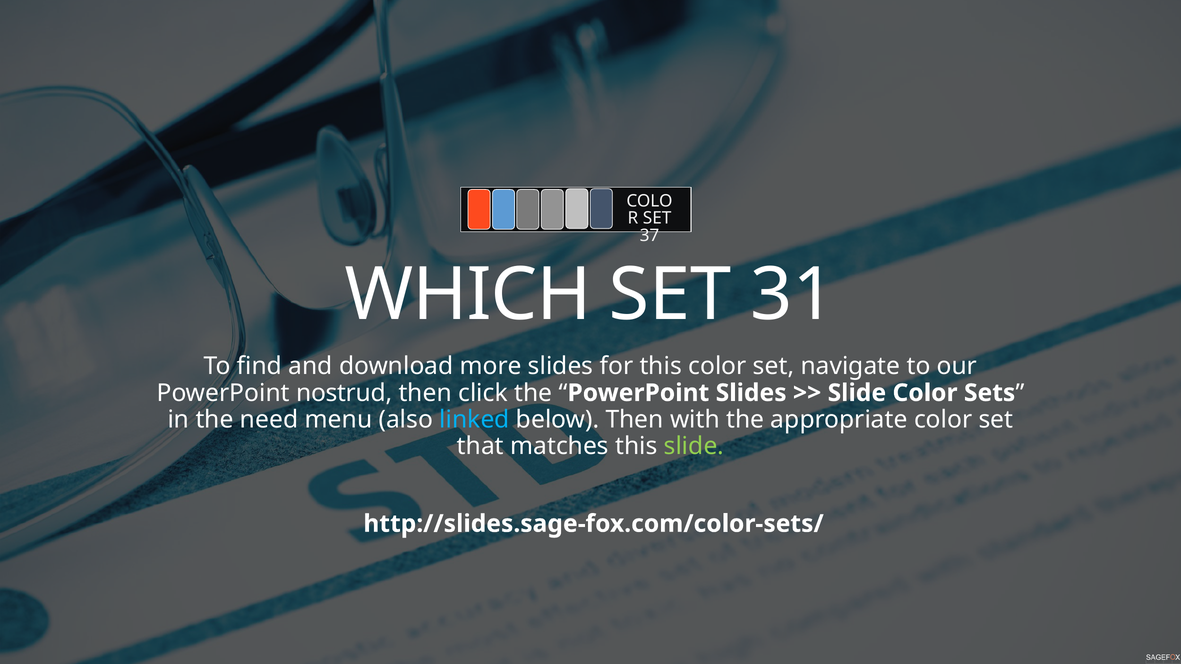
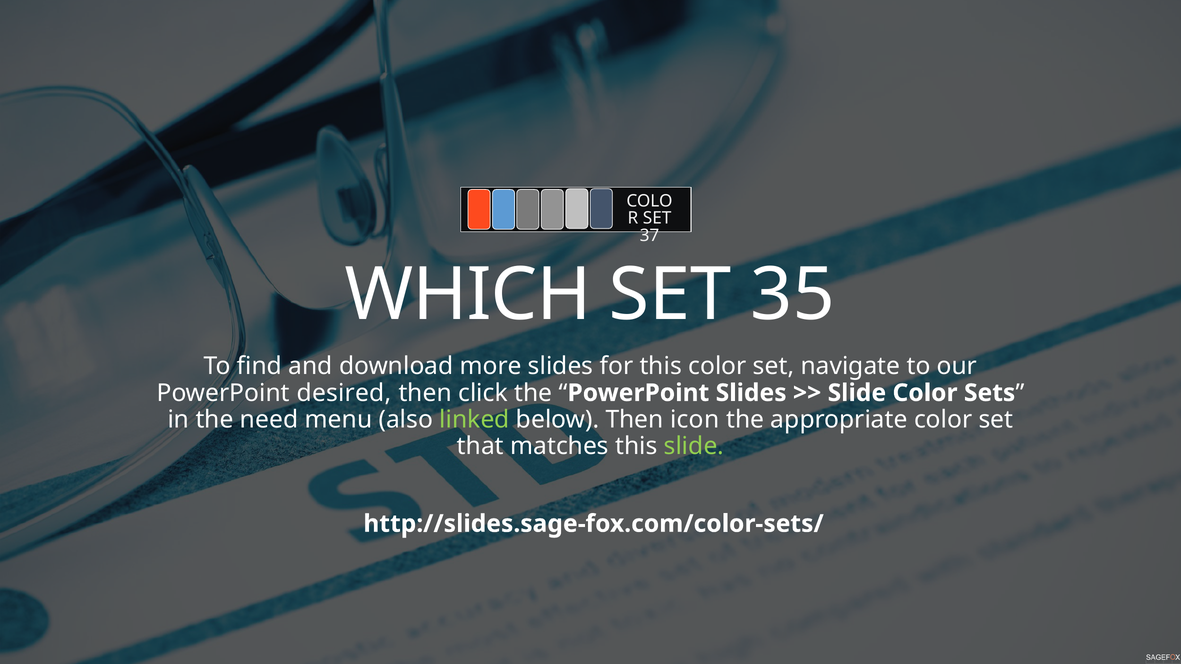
31: 31 -> 35 (793, 295)
nostrud: nostrud -> desired (344, 393)
linked colour: light blue -> light green (474, 420)
with: with -> icon (695, 420)
